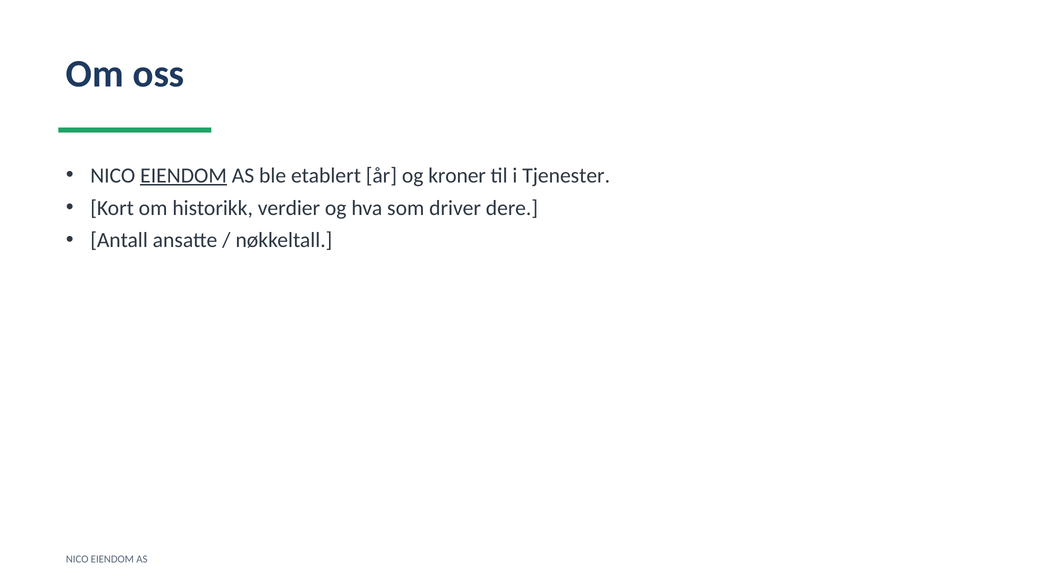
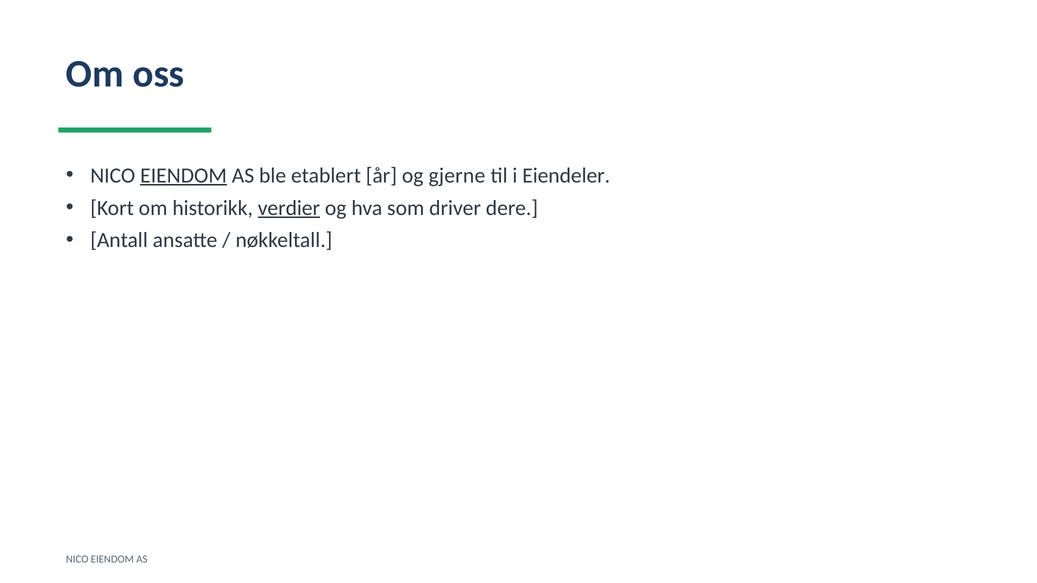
kroner: kroner -> gjerne (457, 176)
Tjenester: Tjenester -> Eiendeler (566, 176)
verdier underline: none -> present (289, 208)
